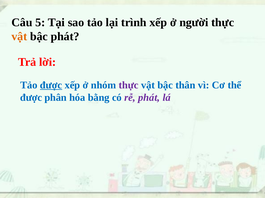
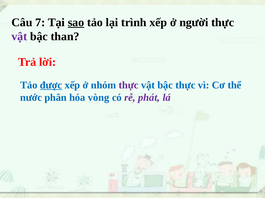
5: 5 -> 7 (40, 22)
sao underline: none -> present (76, 22)
vật colour: orange -> purple (19, 37)
bậc phát: phát -> than (65, 37)
bậc thân: thân -> thực (185, 85)
được: được -> nước (31, 98)
bằng: bằng -> vòng (99, 98)
